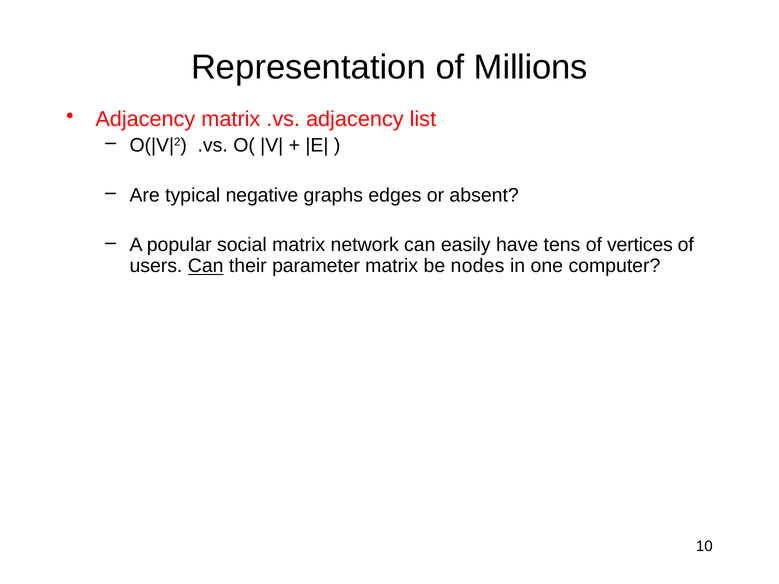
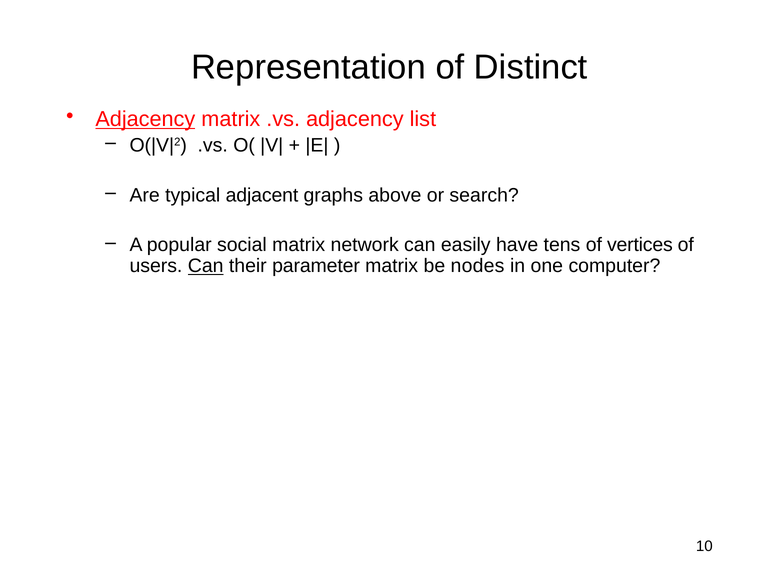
Millions: Millions -> Distinct (531, 67)
Adjacency underline: none -> present (145, 119)
negative: negative -> adjacent (262, 195)
edges: edges -> above (395, 195)
absent: absent -> search (484, 195)
